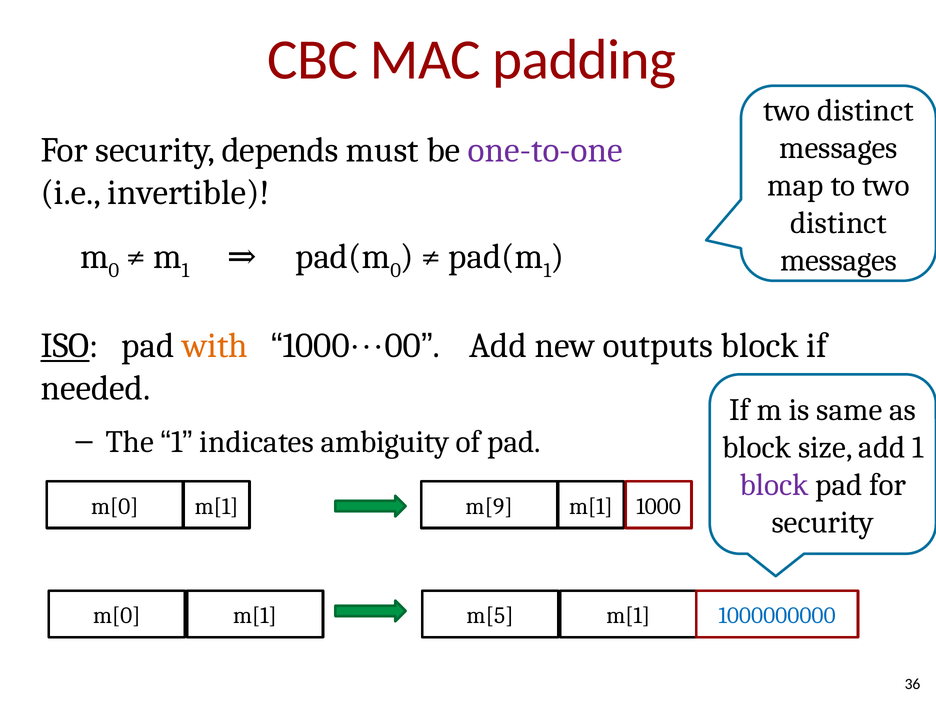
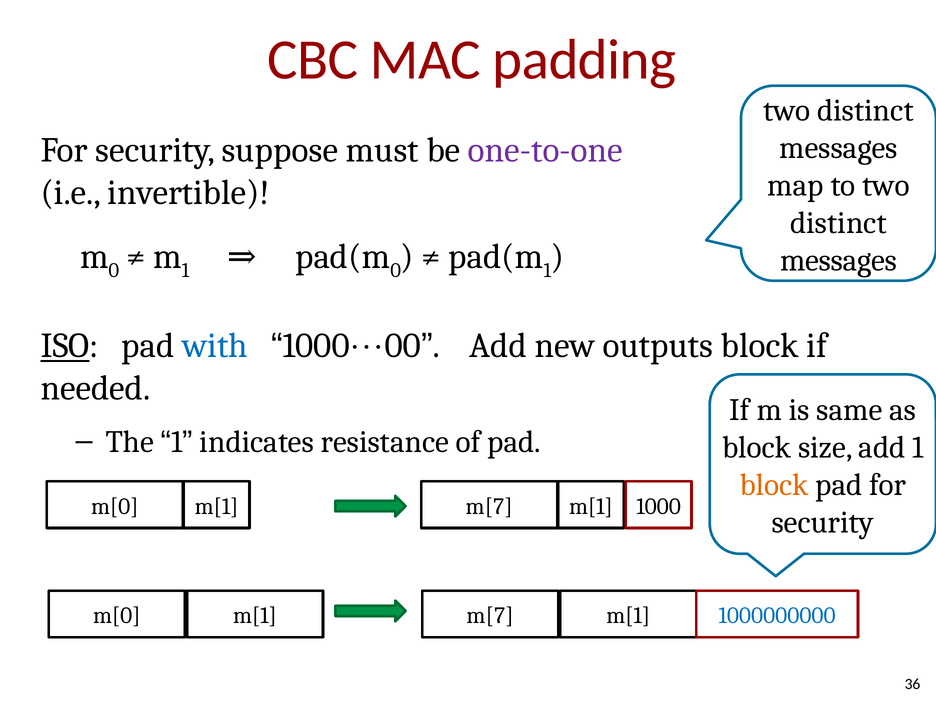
depends: depends -> suppose (280, 150)
with colour: orange -> blue (215, 346)
ambiguity: ambiguity -> resistance (385, 442)
block colour: purple -> orange (774, 485)
m[9: m[9 -> m[7 (489, 506)
m[5: m[5 -> m[7 (490, 616)
